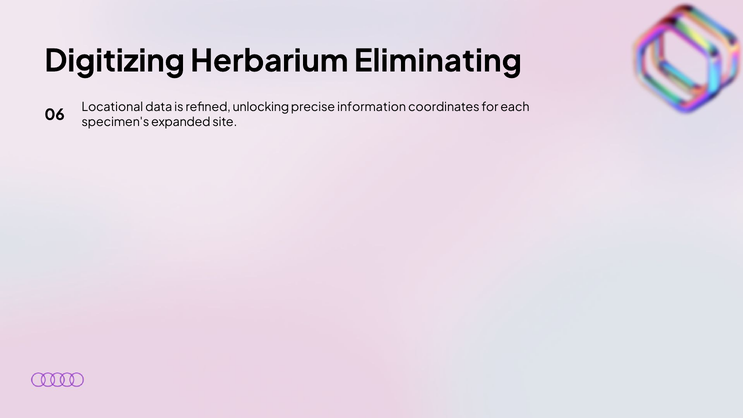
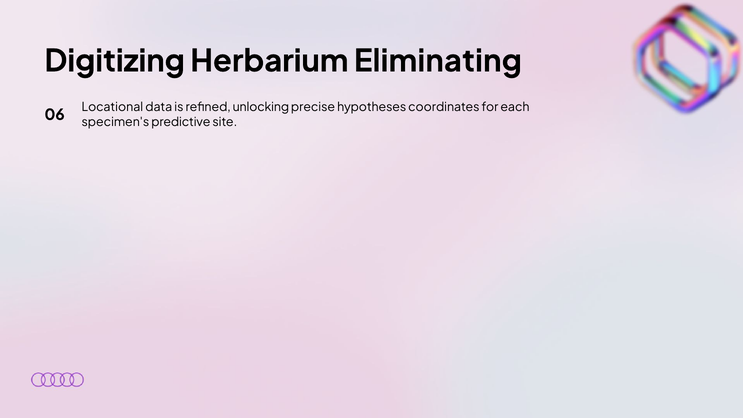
information: information -> hypotheses (372, 107)
expanded: expanded -> predictive (181, 122)
